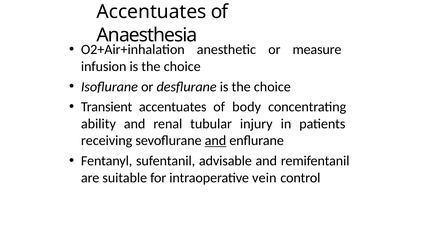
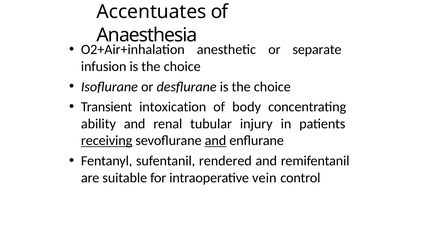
measure: measure -> separate (317, 50)
Transient accentuates: accentuates -> intoxication (173, 107)
receiving underline: none -> present (107, 141)
advisable: advisable -> rendered (225, 161)
